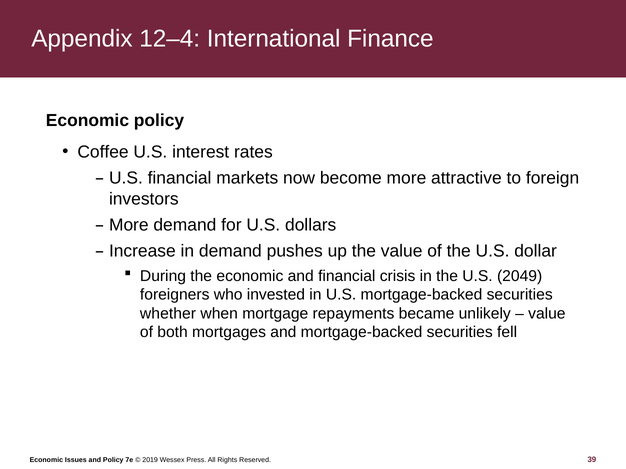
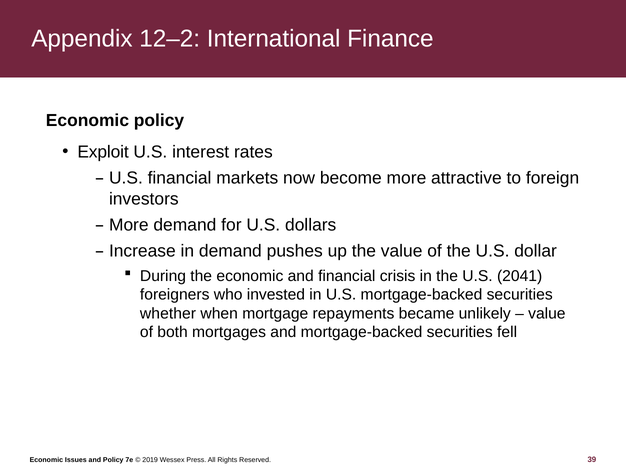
12–4: 12–4 -> 12–2 (170, 39)
Coffee: Coffee -> Exploit (103, 152)
2049: 2049 -> 2041 (520, 276)
